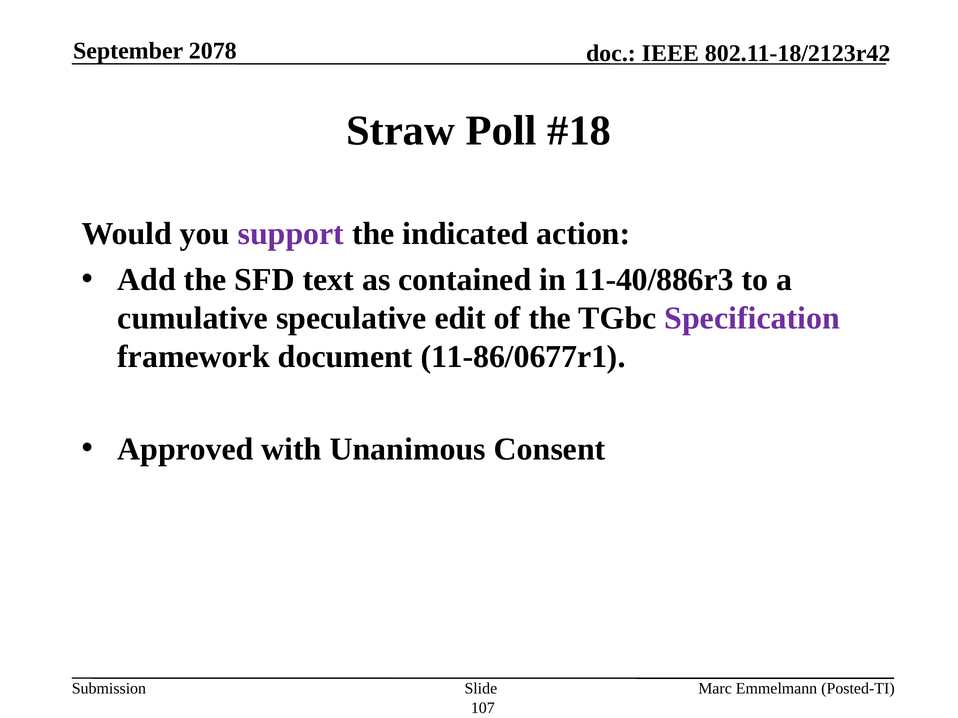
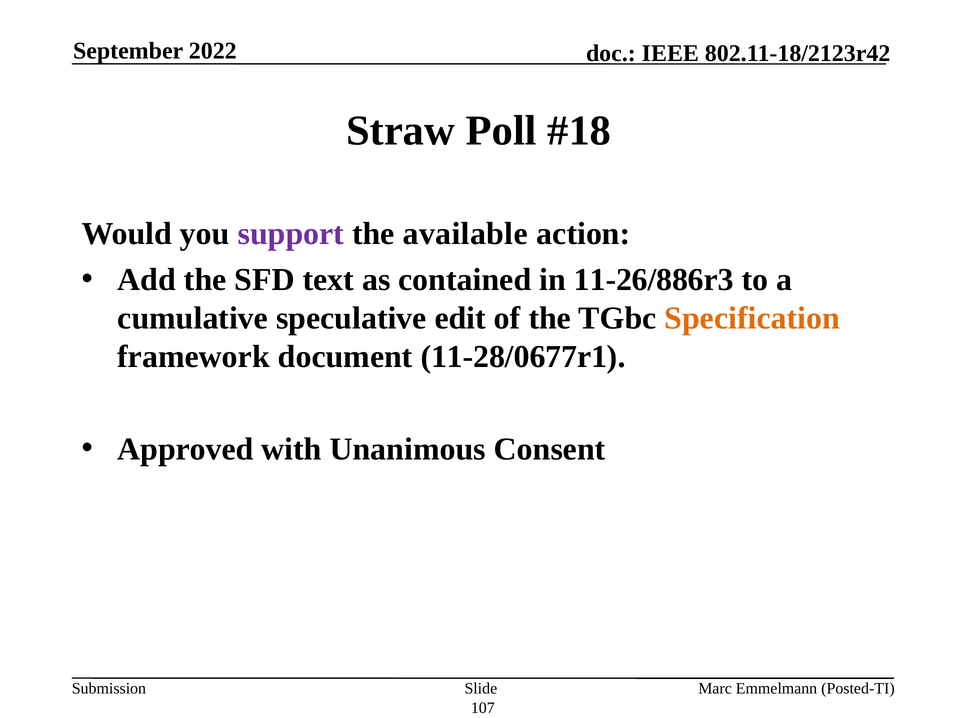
2078: 2078 -> 2022 (213, 51)
indicated: indicated -> available (465, 234)
11-40/886r3: 11-40/886r3 -> 11-26/886r3 (654, 280)
Specification colour: purple -> orange (752, 318)
11-86/0677r1: 11-86/0677r1 -> 11-28/0677r1 (523, 357)
